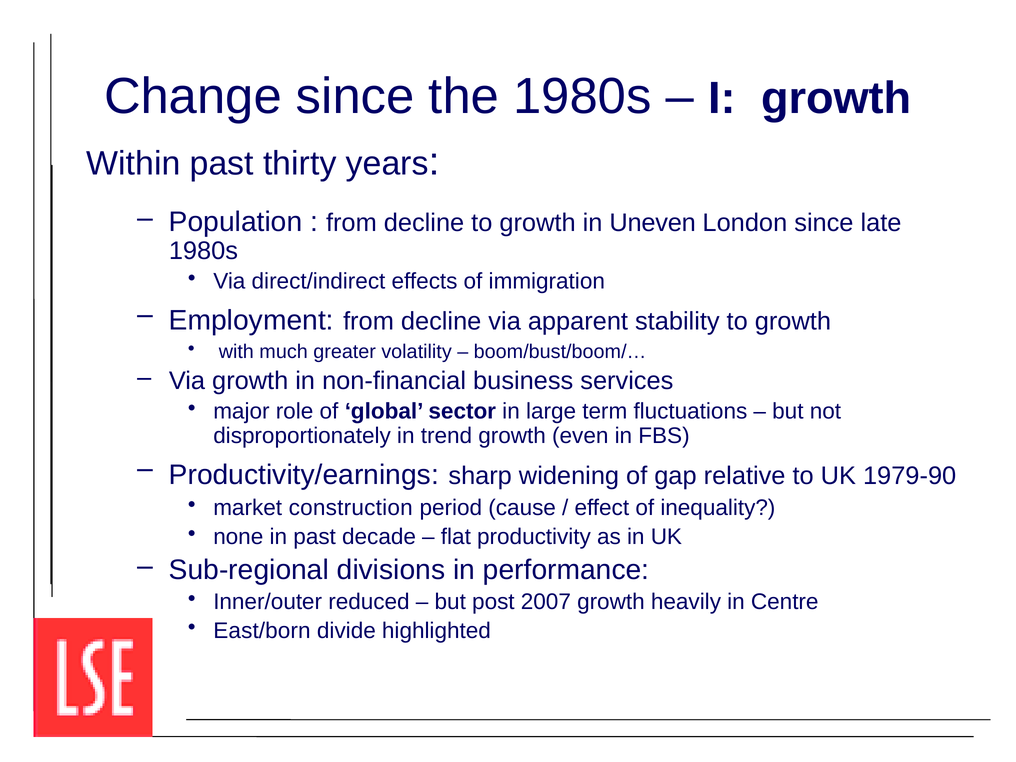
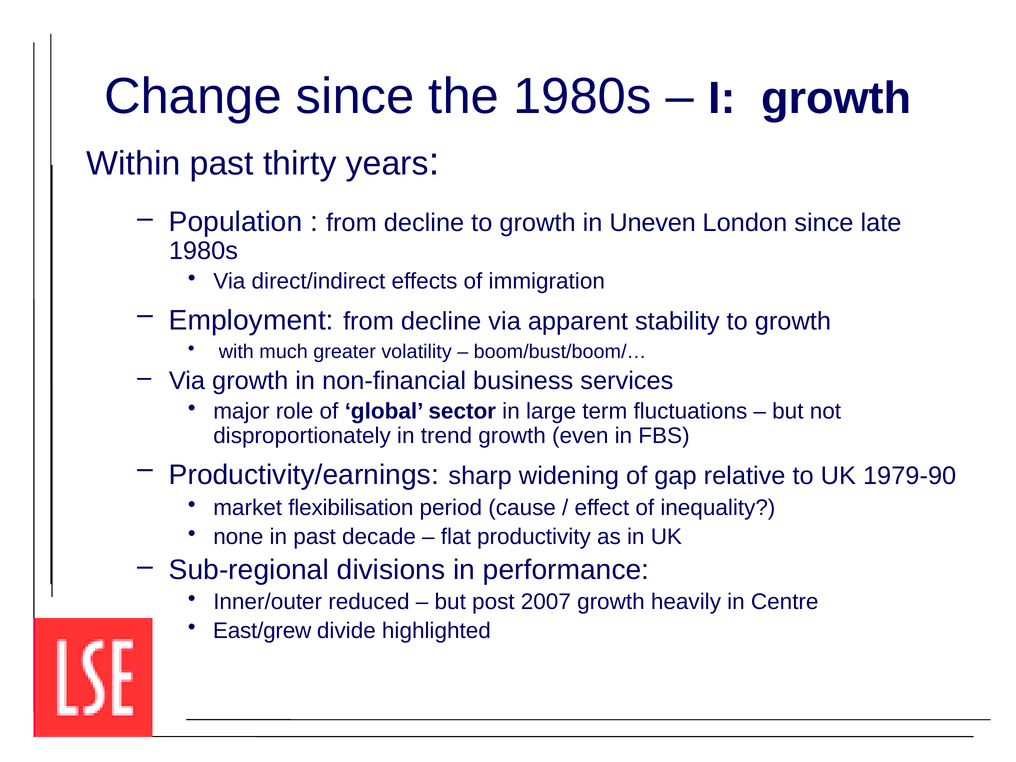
construction: construction -> flexibilisation (351, 508)
East/born: East/born -> East/grew (262, 631)
